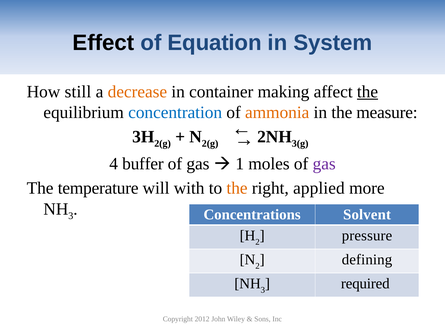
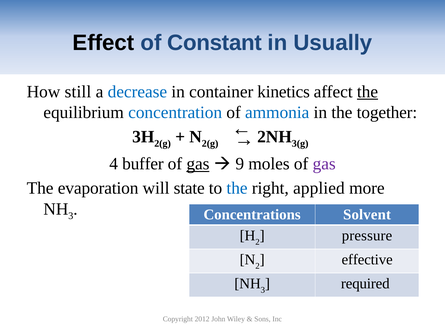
Equation: Equation -> Constant (215, 43)
System: System -> Usually (333, 43)
decrease colour: orange -> blue (137, 92)
making: making -> kinetics (284, 92)
ammonia colour: orange -> blue (277, 112)
measure: measure -> together (387, 112)
gas underline: none -> present (198, 164)
1: 1 -> 9 (240, 164)
temperature: temperature -> evaporation (98, 188)
with: with -> state (189, 188)
the colour: orange -> blue (237, 188)
defining: defining -> effective (367, 259)
